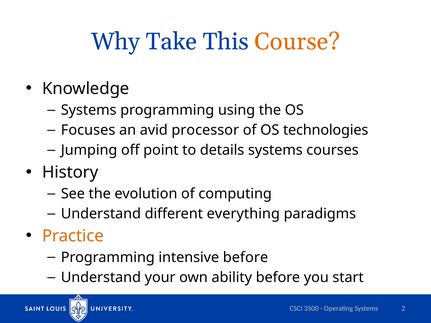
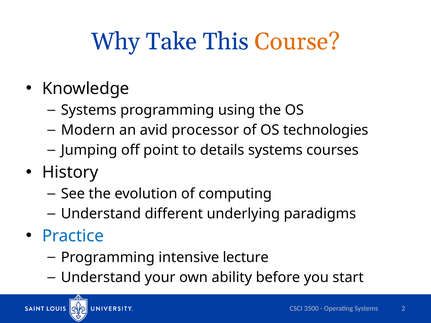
Focuses: Focuses -> Modern (88, 130)
everything: everything -> underlying (243, 214)
Practice colour: orange -> blue (73, 236)
intensive before: before -> lecture (246, 258)
